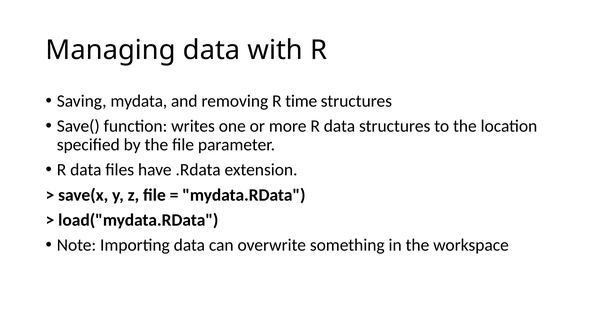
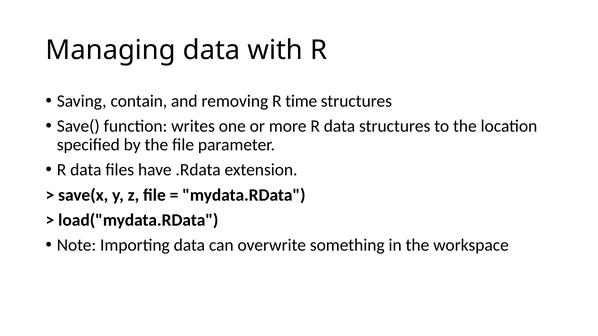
mydata: mydata -> contain (139, 101)
